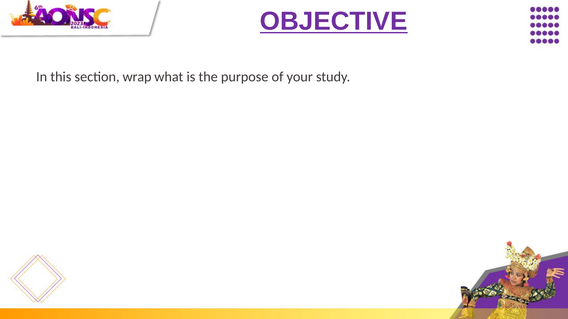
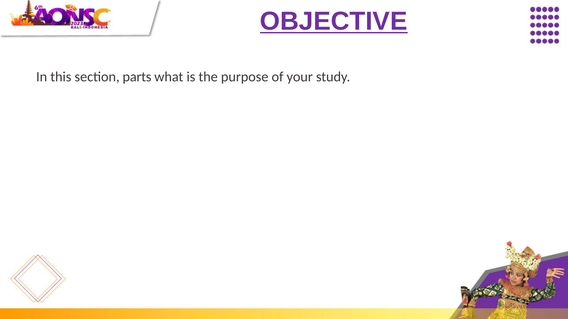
wrap: wrap -> parts (137, 77)
